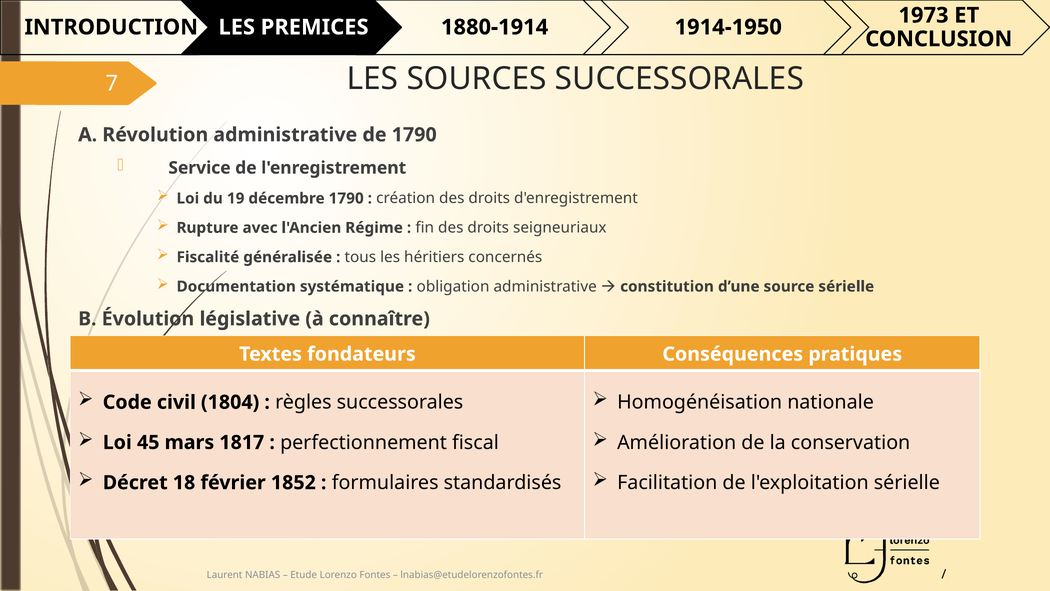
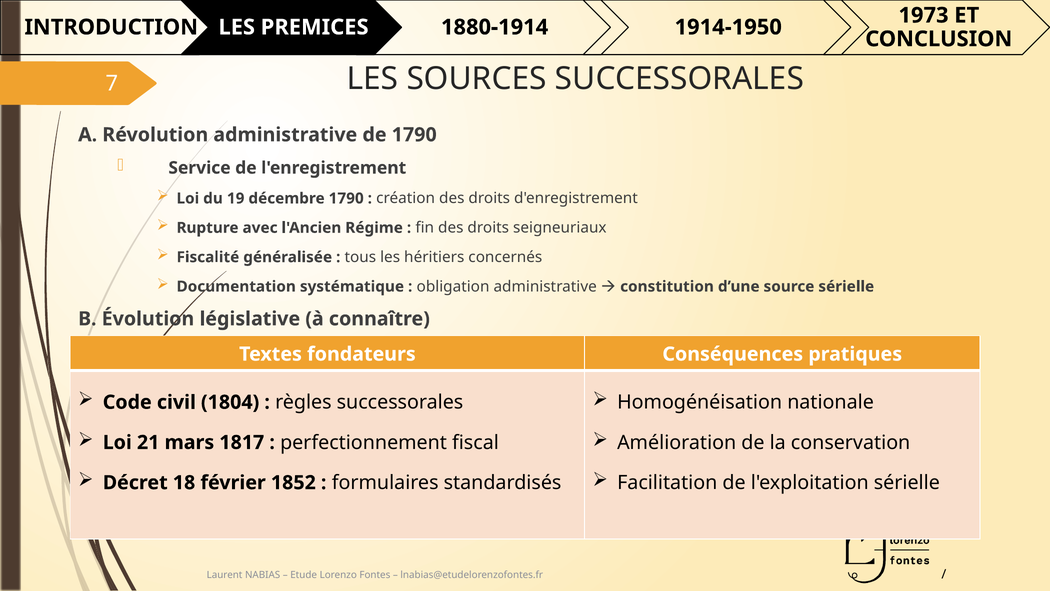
45: 45 -> 21 (148, 442)
